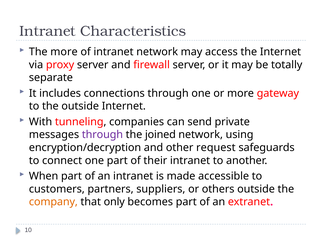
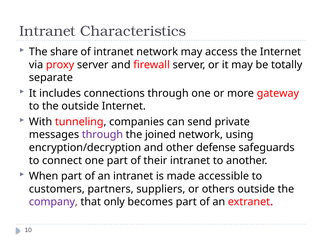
The more: more -> share (64, 52)
request: request -> defense (216, 147)
company colour: orange -> purple (53, 201)
